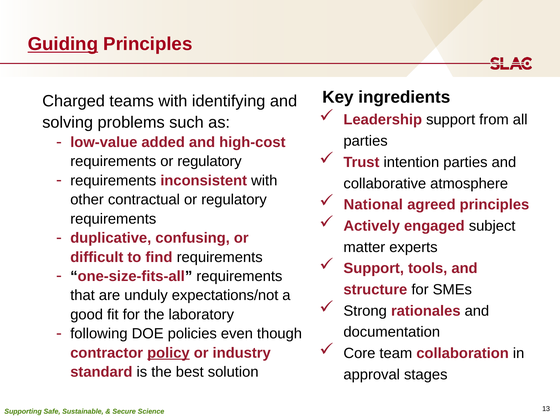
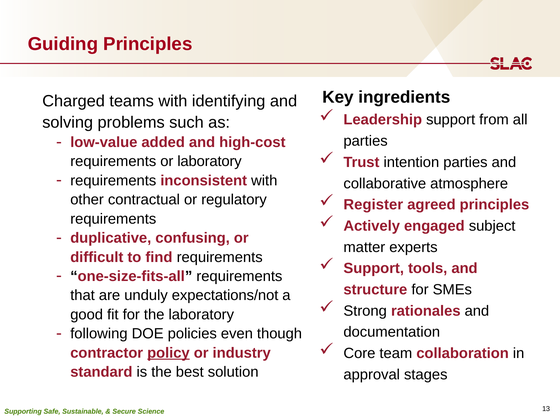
Guiding underline: present -> none (63, 44)
requirements or regulatory: regulatory -> laboratory (210, 161)
National: National -> Register (373, 205)
